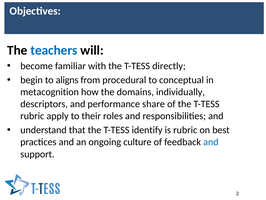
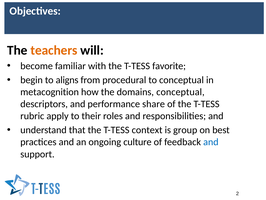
teachers colour: blue -> orange (54, 50)
directly: directly -> favorite (169, 66)
domains individually: individually -> conceptual (180, 92)
identify: identify -> context (147, 130)
is rubric: rubric -> group (185, 130)
